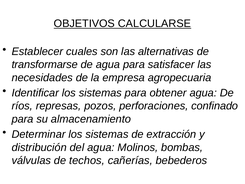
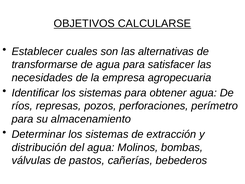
confinado: confinado -> perímetro (215, 106)
techos: techos -> pastos (87, 160)
